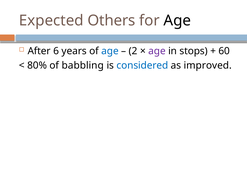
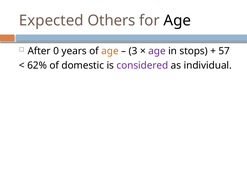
6: 6 -> 0 (56, 51)
age colour: blue -> orange (110, 51)
2: 2 -> 3 (133, 51)
60: 60 -> 57 (224, 51)
80%: 80% -> 62% (37, 65)
babbling: babbling -> domestic (83, 65)
considered colour: blue -> purple (142, 65)
improved: improved -> individual (208, 65)
